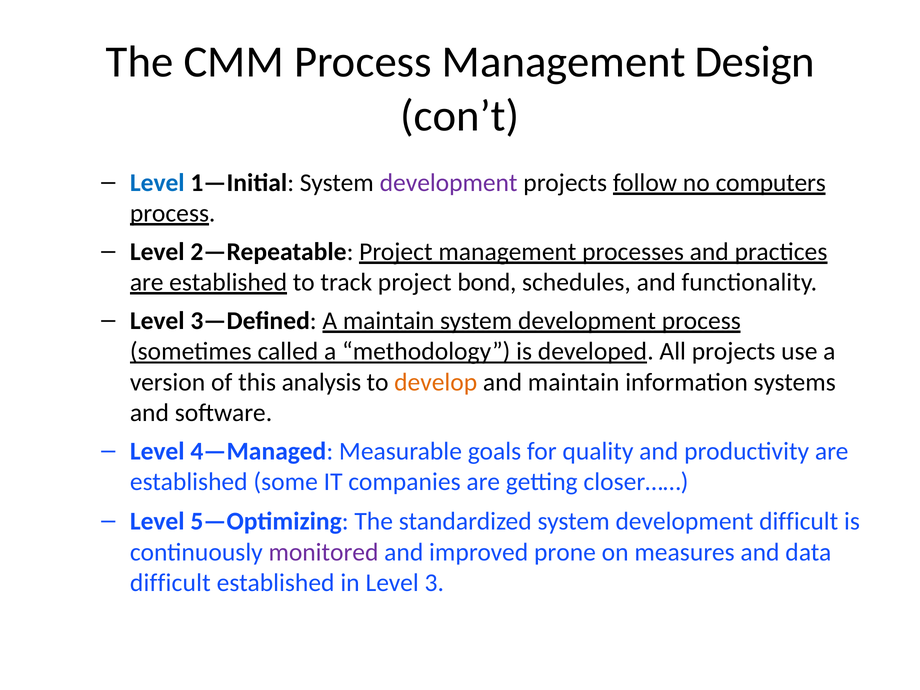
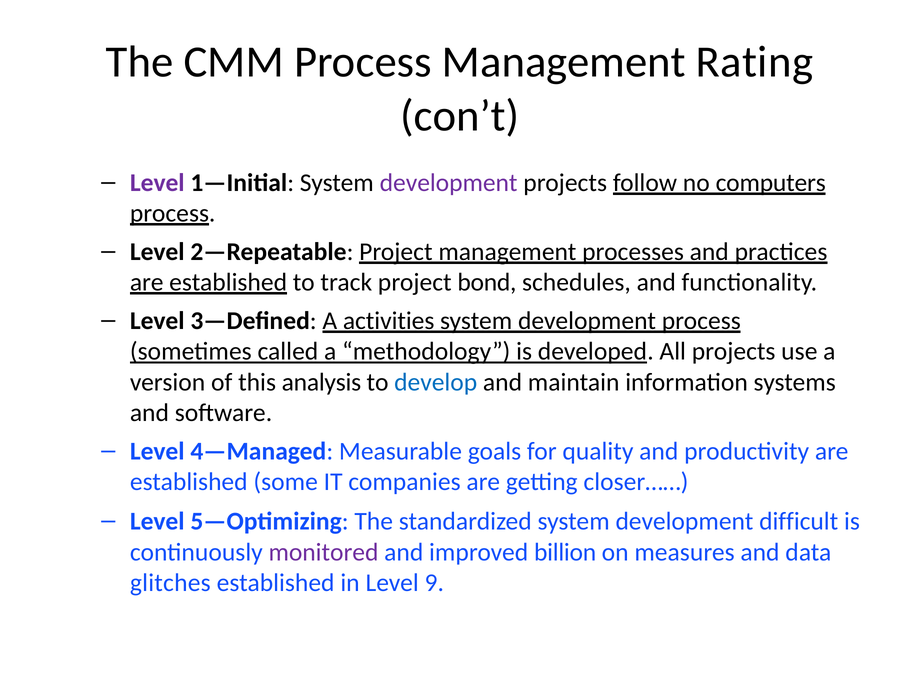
Design: Design -> Rating (754, 62)
Level colour: blue -> purple (157, 183)
A maintain: maintain -> activities (389, 321)
develop colour: orange -> blue (436, 382)
prone: prone -> billion (565, 552)
difficult: difficult -> glitches (170, 583)
3: 3 -> 9 (434, 583)
